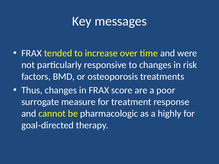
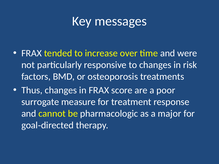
highly: highly -> major (170, 114)
